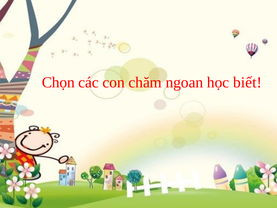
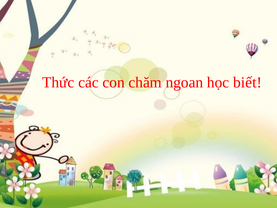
Chọn: Chọn -> Thức (58, 82)
